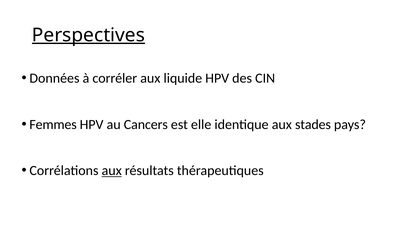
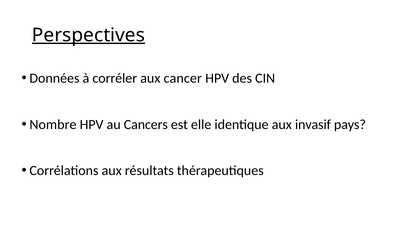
liquide: liquide -> cancer (183, 79)
Femmes: Femmes -> Nombre (53, 125)
stades: stades -> invasif (313, 125)
aux underline: present -> none (112, 171)
